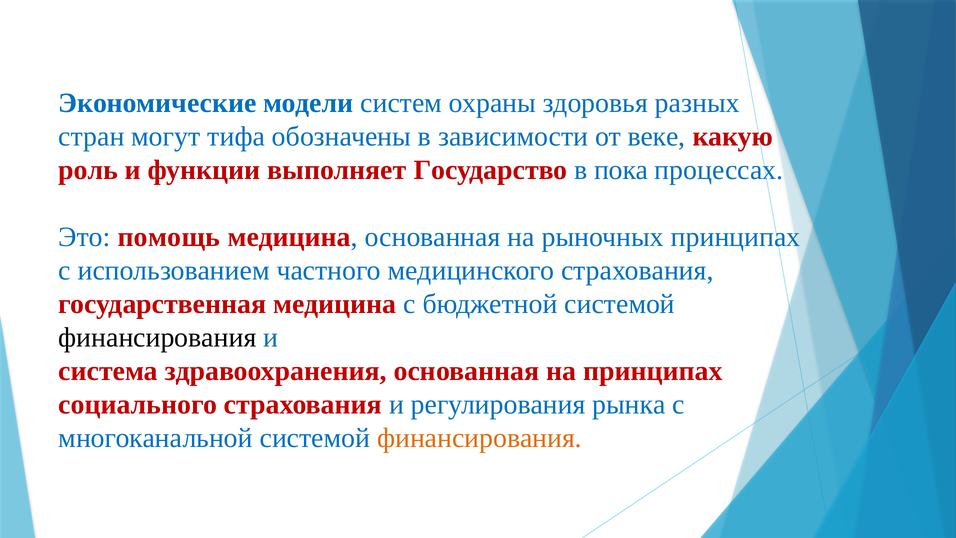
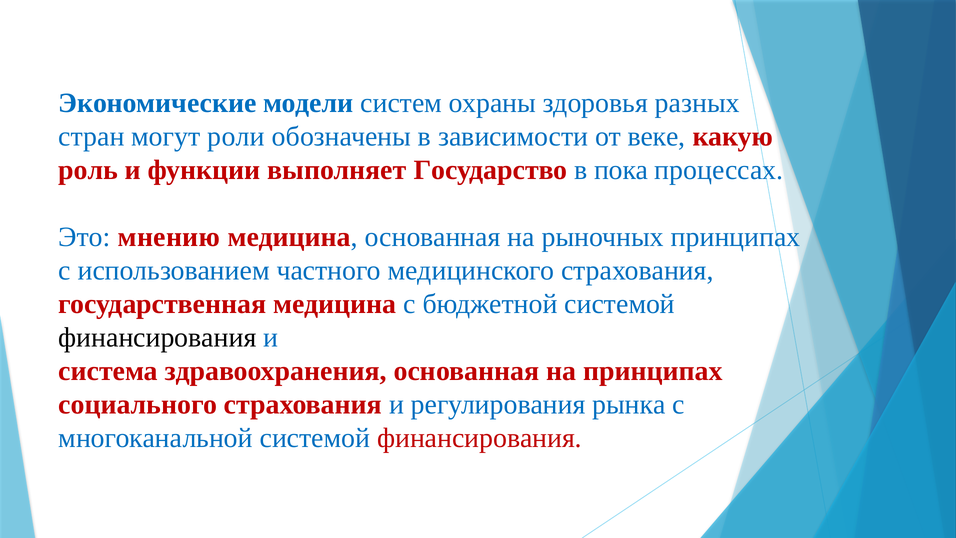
тифа: тифа -> роли (236, 136)
помощь: помощь -> мнению (169, 237)
финансирования colour: orange -> red (480, 438)
